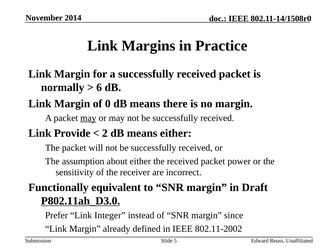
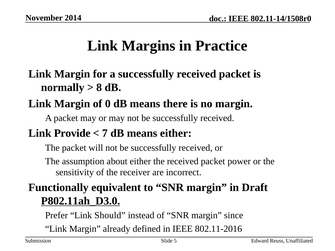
6: 6 -> 8 (99, 88)
may underline: present -> none (88, 118)
2: 2 -> 7 (105, 133)
Integer: Integer -> Should (110, 216)
802.11-2002: 802.11-2002 -> 802.11-2016 (219, 229)
